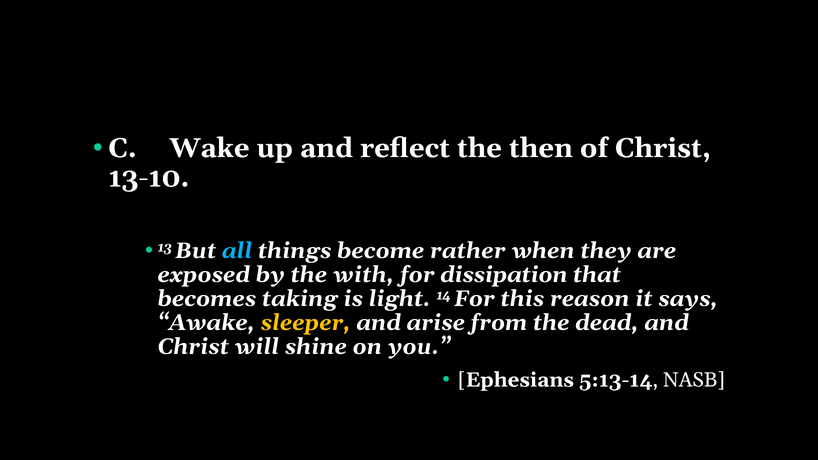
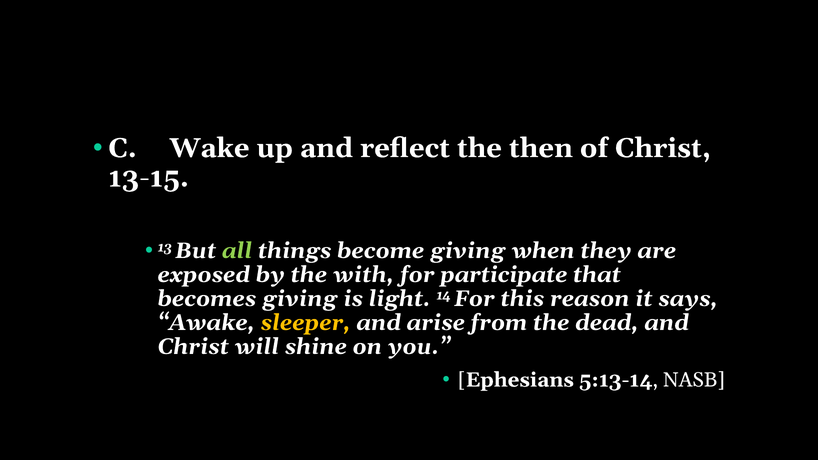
13-10: 13-10 -> 13-15 (149, 178)
all colour: light blue -> light green (237, 251)
become rather: rather -> giving (468, 251)
dissipation: dissipation -> participate (504, 275)
becomes taking: taking -> giving (300, 299)
